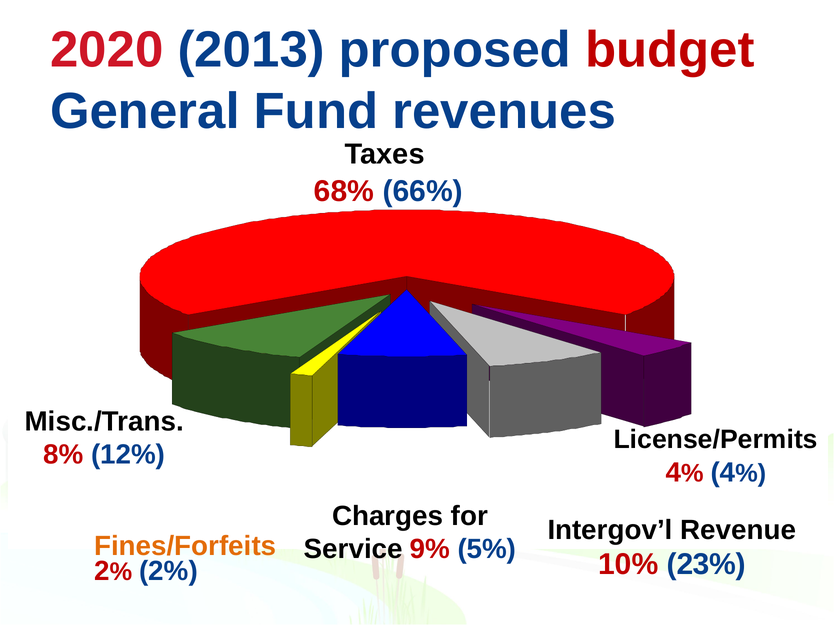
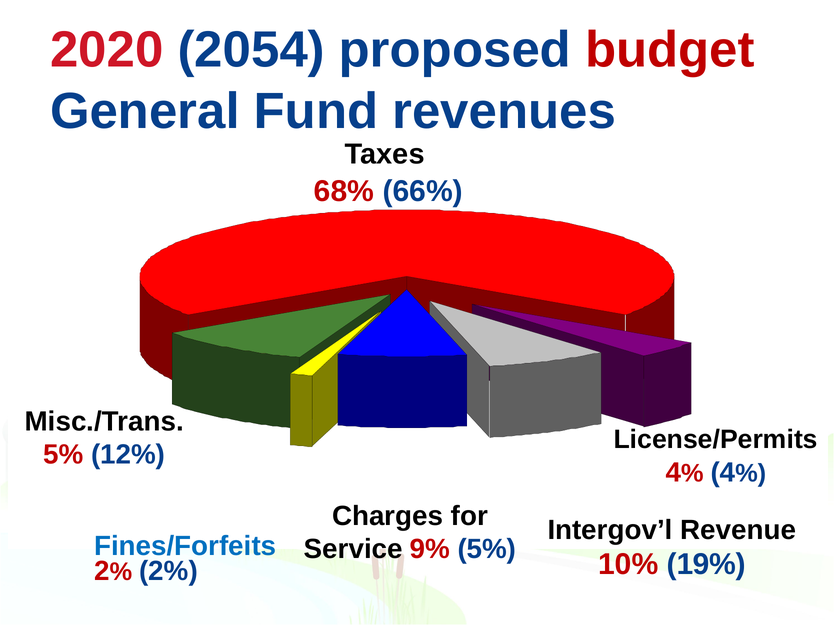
2013: 2013 -> 2054 (251, 50)
8%: 8% -> 5% (63, 455)
Fines/Forfeits colour: orange -> blue (185, 546)
23%: 23% -> 19% (706, 565)
